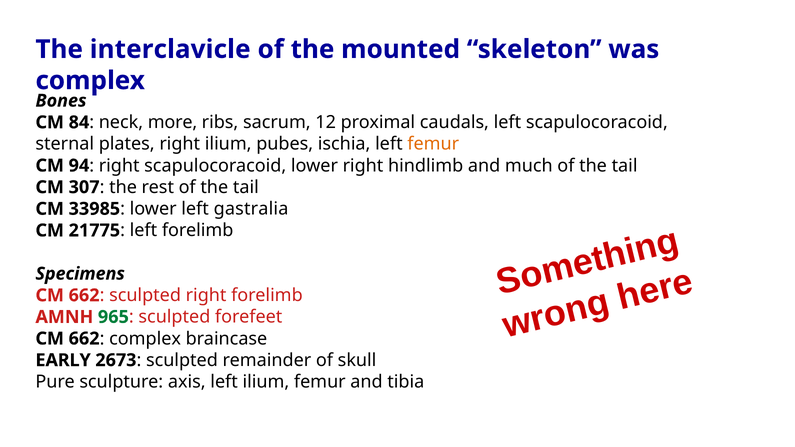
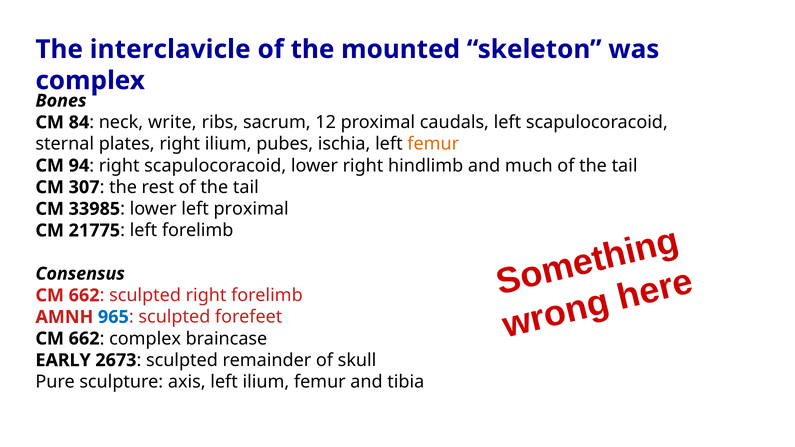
more: more -> write (172, 122)
left gastralia: gastralia -> proximal (251, 209)
Specimens: Specimens -> Consensus (80, 274)
965 colour: green -> blue (113, 317)
